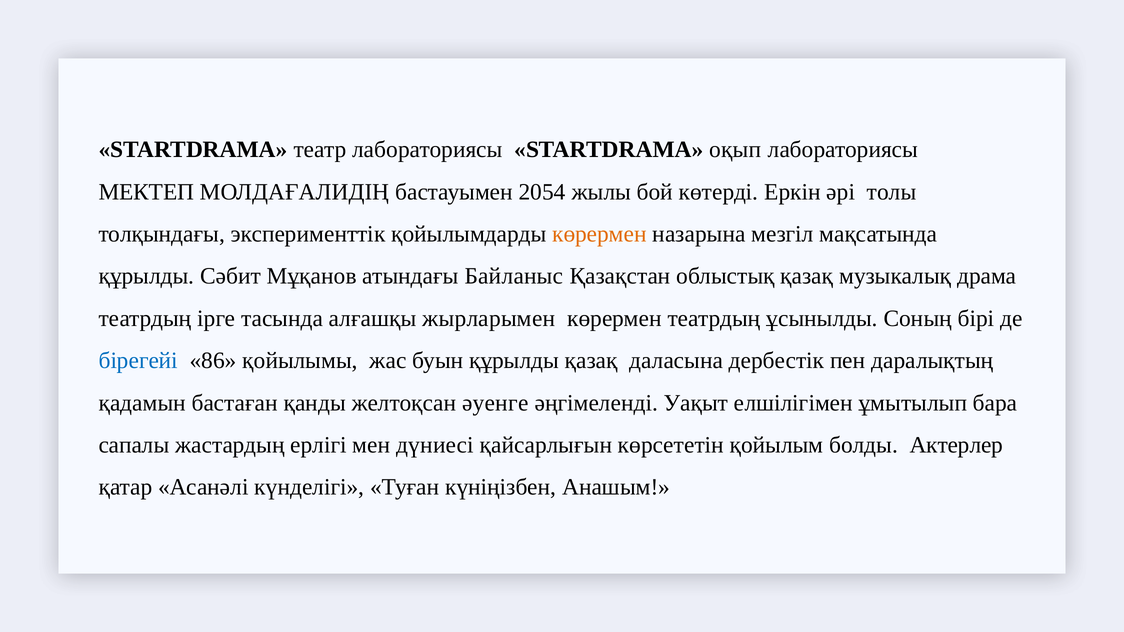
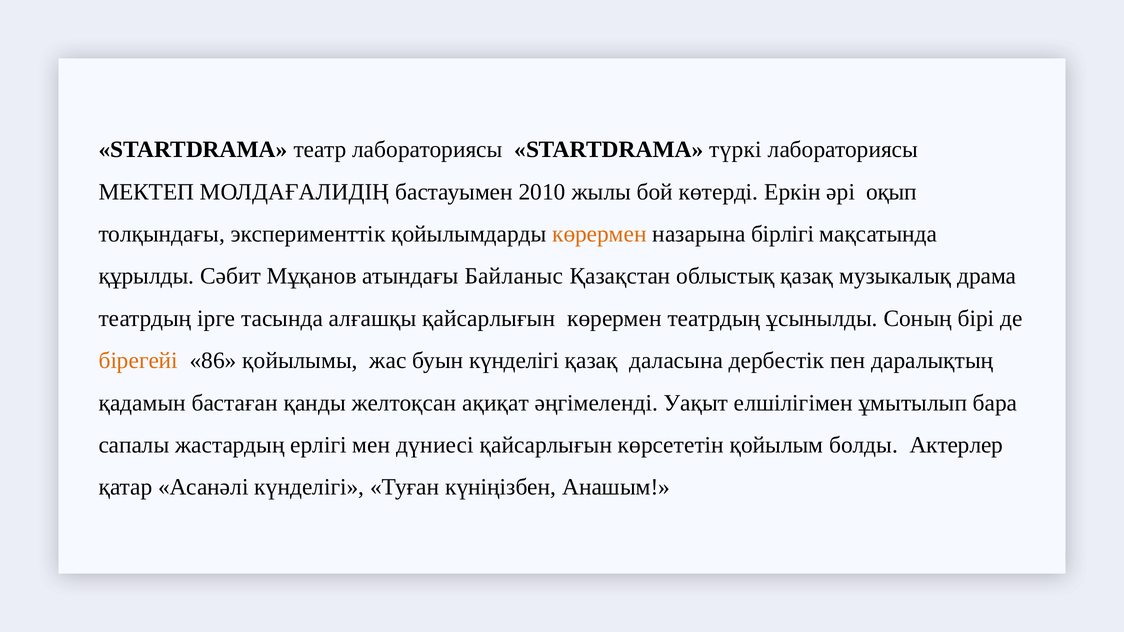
оқып: оқып -> түркі (735, 150)
2054: 2054 -> 2010 (542, 192)
толы: толы -> оқып (892, 192)
мезгіл: мезгіл -> бірлігі (783, 234)
алғашқы жырларымен: жырларымен -> қайсарлығын (489, 319)
бірегейі colour: blue -> orange (138, 361)
буын құрылды: құрылды -> күнделігі (514, 361)
әуенге: әуенге -> ақиқат (495, 403)
